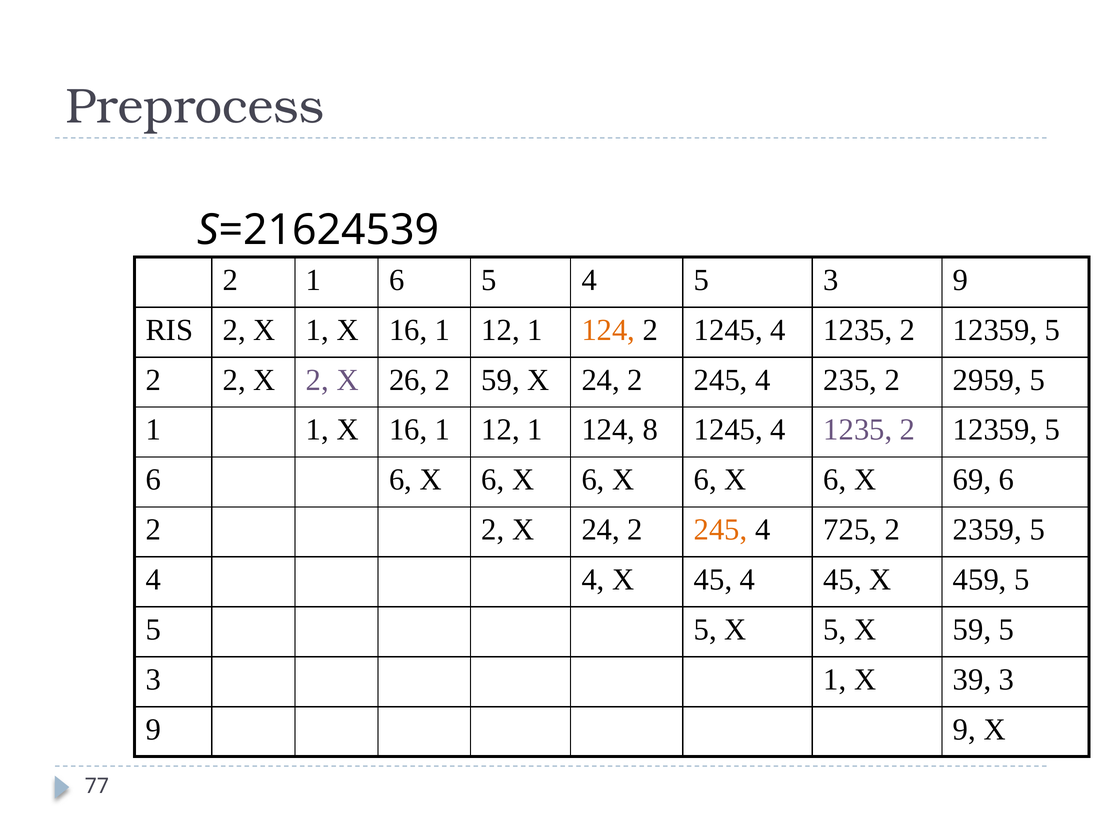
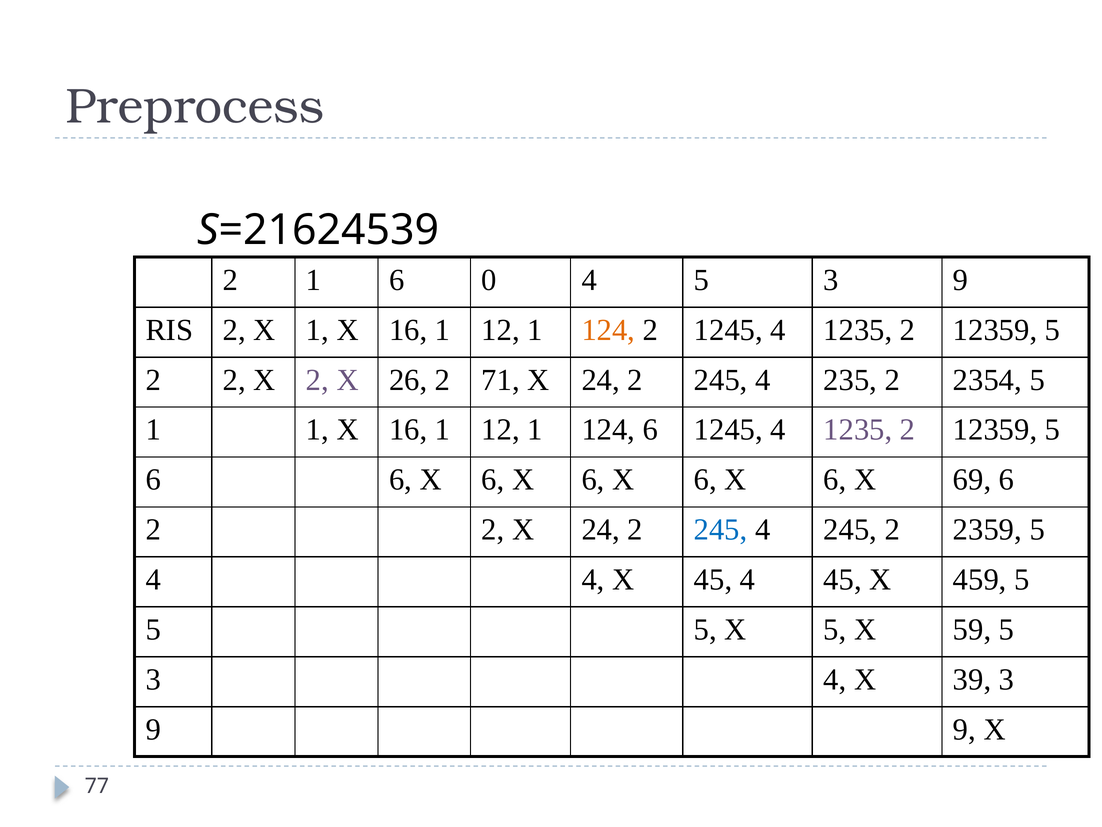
6 5: 5 -> 0 (489, 280)
2 59: 59 -> 71 (501, 380)
2959: 2959 -> 2354 (987, 380)
124 8: 8 -> 6 (650, 430)
245 colour: orange -> blue (721, 529)
4 725: 725 -> 245 (850, 529)
3 1: 1 -> 4 (835, 679)
